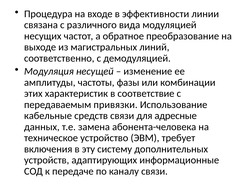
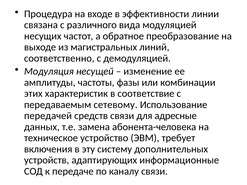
привязки: привязки -> сетевому (116, 105)
кабельные: кабельные -> передачей (48, 116)
